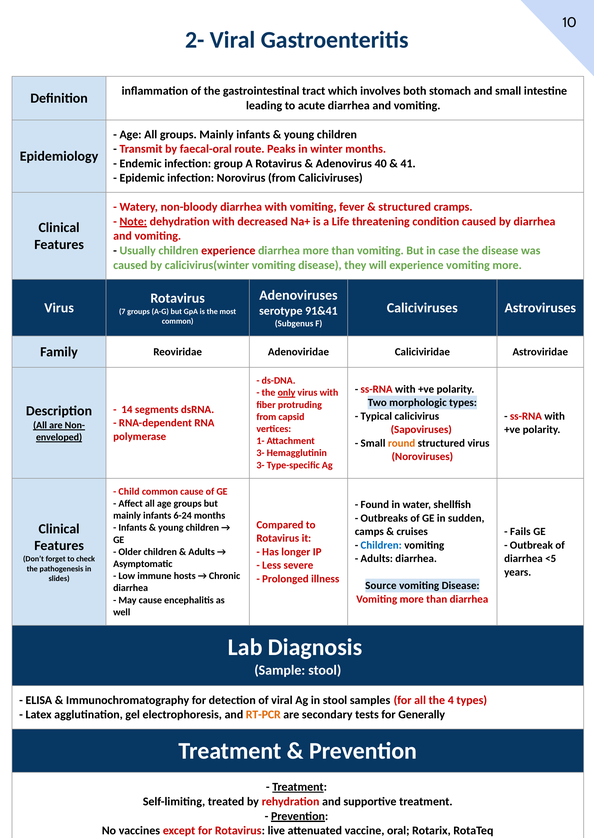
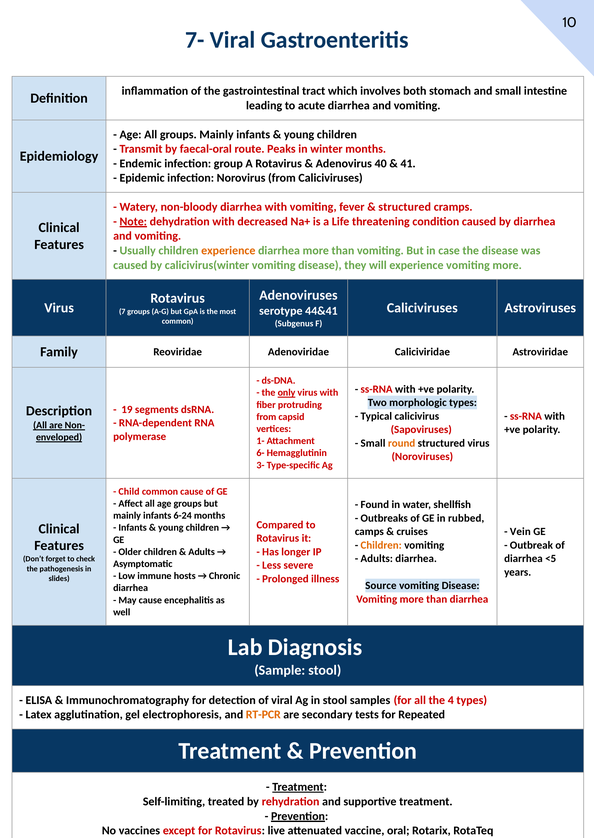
2-: 2- -> 7- (195, 40)
experience colour: red -> orange (228, 250)
91&41: 91&41 -> 44&41 (321, 311)
14: 14 -> 19 (127, 409)
3-: 3- -> 6- (260, 453)
sudden: sudden -> rubbed (466, 518)
Fails: Fails -> Vein (520, 531)
Children colour: blue -> orange (381, 545)
Generally: Generally -> Repeated (422, 714)
